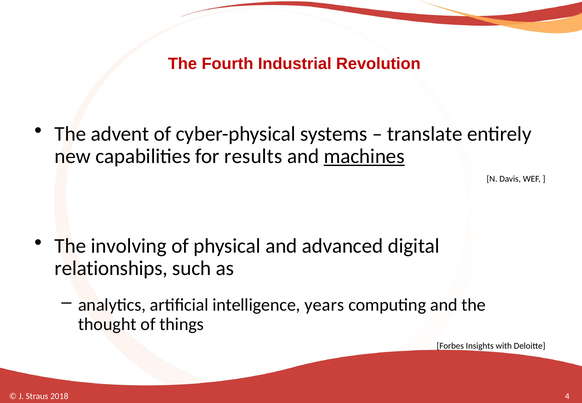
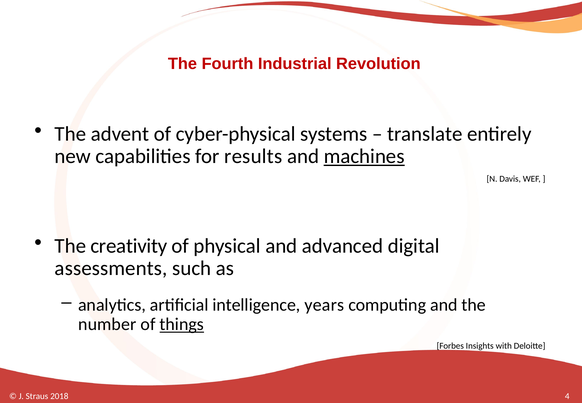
involving: involving -> creativity (129, 246)
relationships: relationships -> assessments (111, 268)
thought: thought -> number (107, 324)
things underline: none -> present (182, 324)
